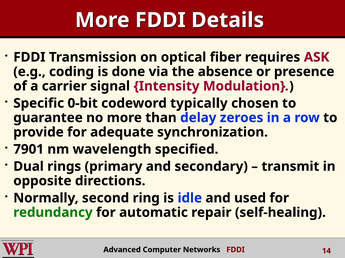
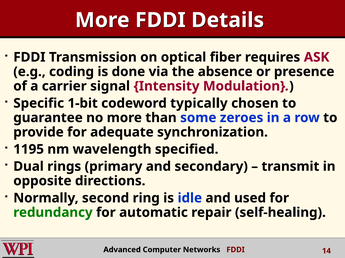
0-bit: 0-bit -> 1-bit (83, 104)
delay: delay -> some (198, 118)
7901: 7901 -> 1195 (29, 150)
